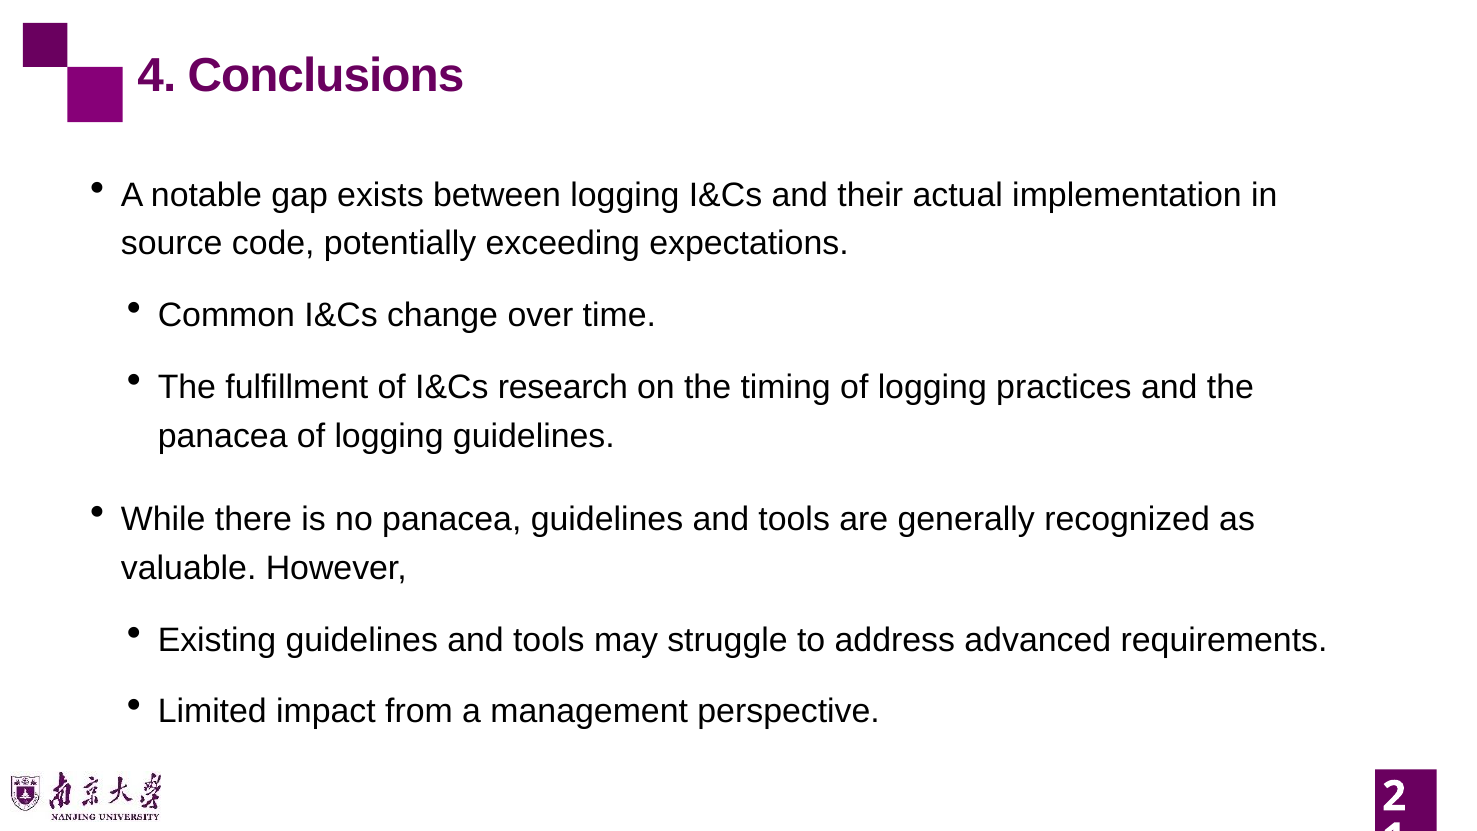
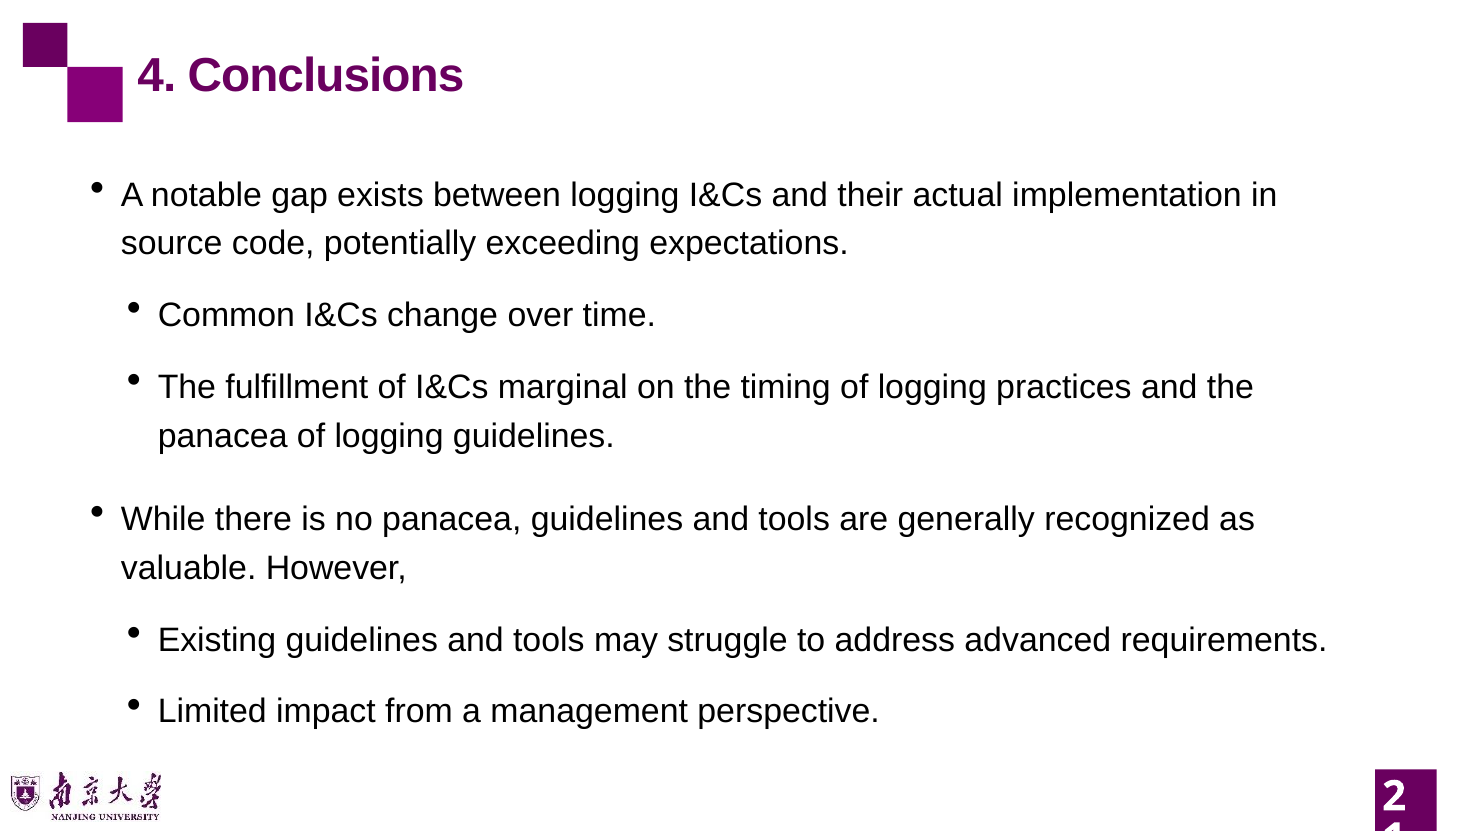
research: research -> marginal (563, 387)
